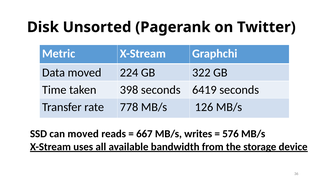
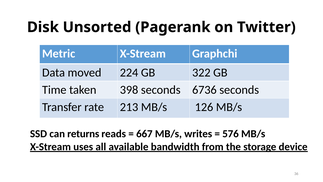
6419: 6419 -> 6736 (204, 90)
778: 778 -> 213 (129, 107)
can moved: moved -> returns (83, 134)
